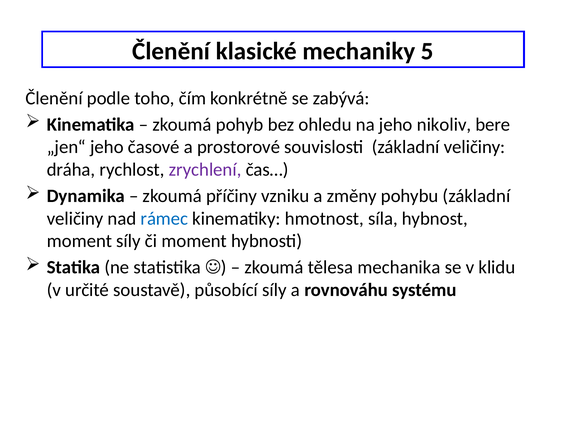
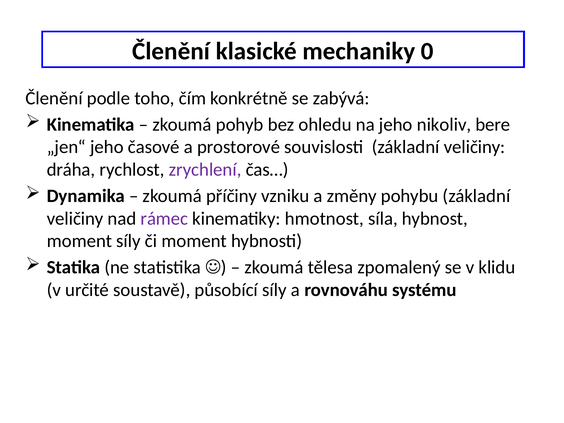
5: 5 -> 0 (427, 51)
rámec colour: blue -> purple (164, 218)
mechanika: mechanika -> zpomalený (399, 267)
